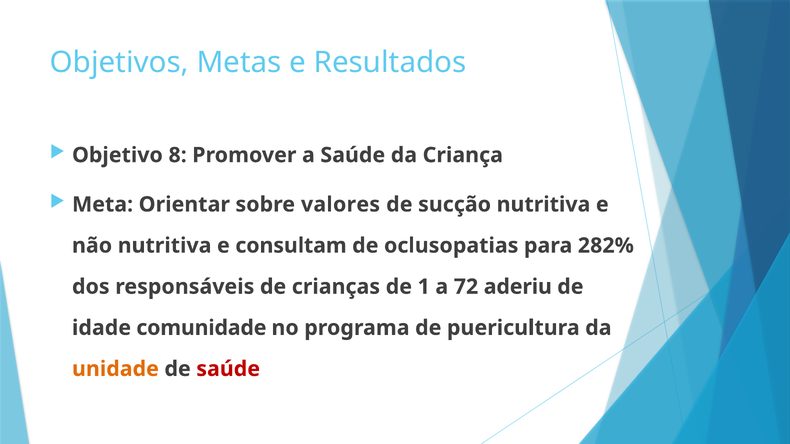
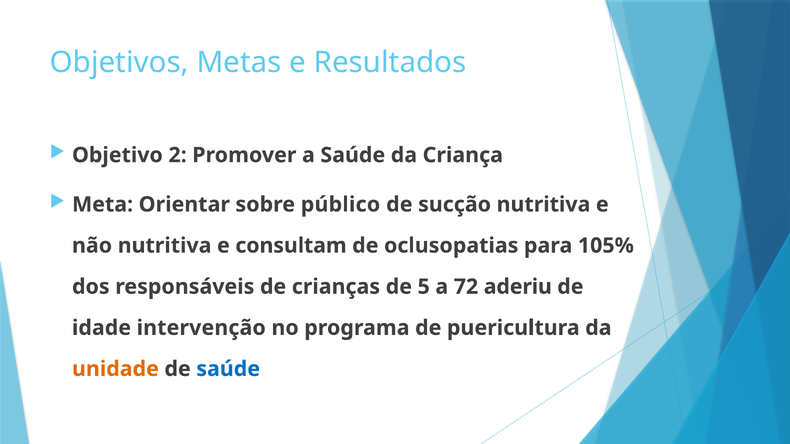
8: 8 -> 2 (178, 155)
valores: valores -> público (340, 205)
282%: 282% -> 105% (606, 246)
1: 1 -> 5 (424, 287)
comunidade: comunidade -> intervenção (201, 328)
saúde colour: red -> blue (228, 369)
